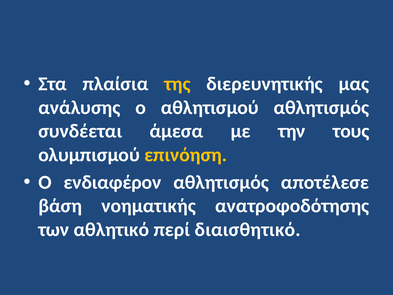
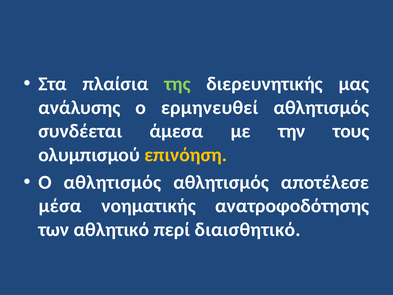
της colour: yellow -> light green (177, 84)
αθλητισμού: αθλητισμού -> ερμηνευθεί (210, 107)
Ο ενδιαφέρον: ενδιαφέρον -> αθλητισμός (112, 182)
βάση: βάση -> μέσα (60, 206)
